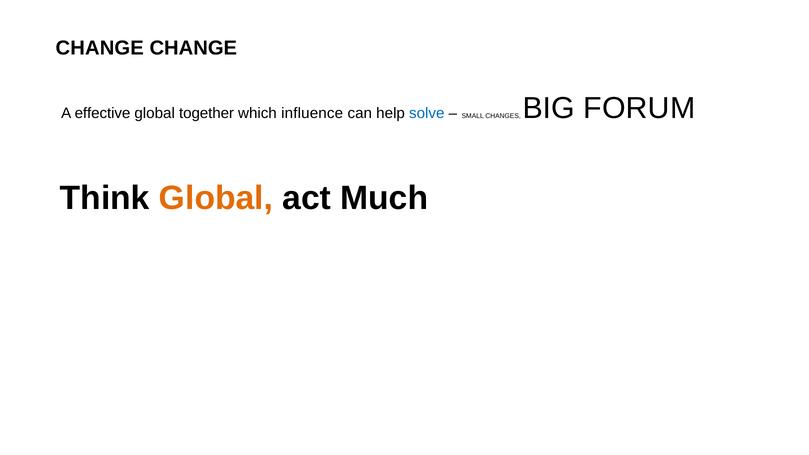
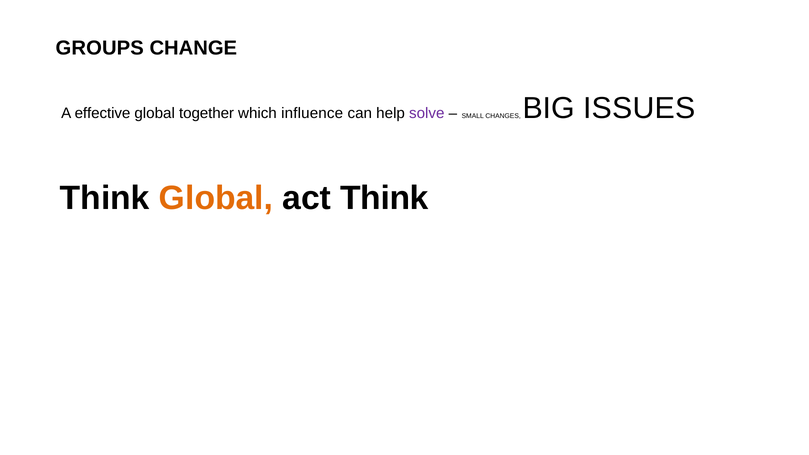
CHANGE: CHANGE -> GROUPS (100, 48)
solve colour: blue -> purple (427, 113)
FORUM: FORUM -> ISSUES (639, 108)
act Much: Much -> Think (384, 198)
